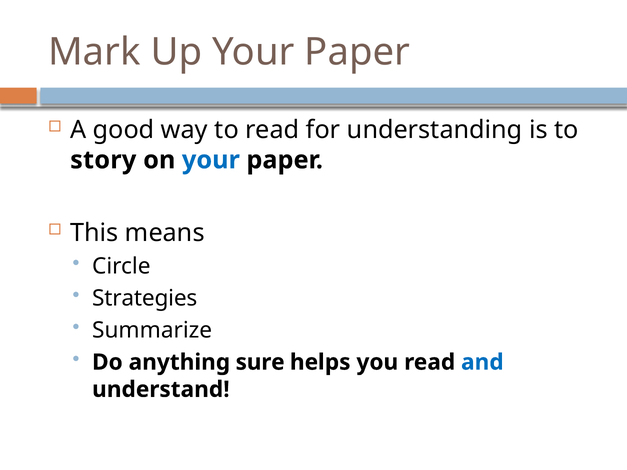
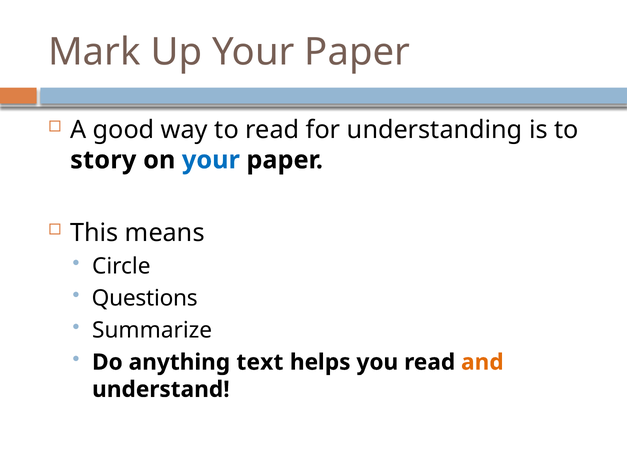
Strategies: Strategies -> Questions (145, 298)
sure: sure -> text (260, 362)
and colour: blue -> orange (482, 362)
